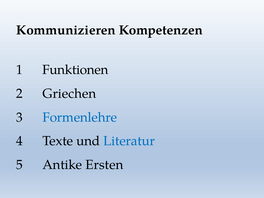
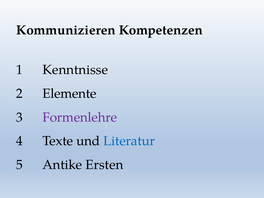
Funktionen: Funktionen -> Kenntnisse (75, 70)
Griechen: Griechen -> Elemente (69, 93)
Formenlehre colour: blue -> purple (80, 117)
